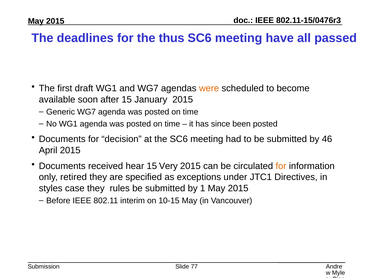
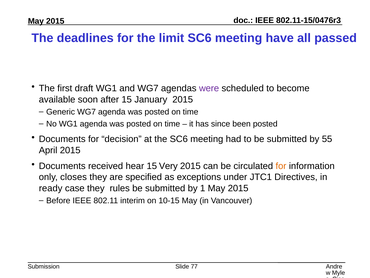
thus: thus -> limit (171, 38)
were colour: orange -> purple (209, 88)
46: 46 -> 55 (327, 139)
retired: retired -> closes (74, 177)
styles: styles -> ready (51, 188)
